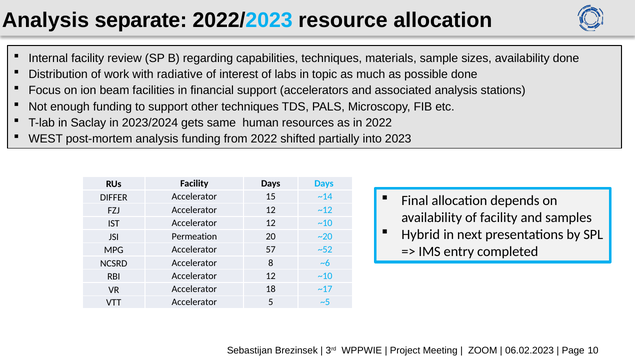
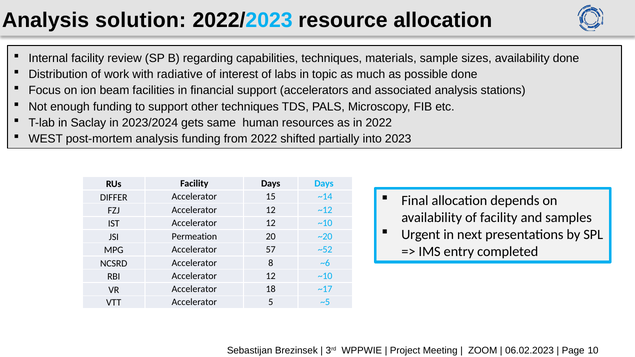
separate: separate -> solution (141, 20)
Hybrid: Hybrid -> Urgent (421, 235)
